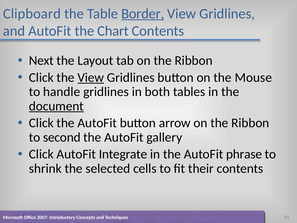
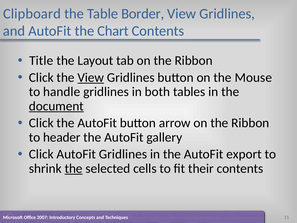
Border underline: present -> none (143, 14)
Next: Next -> Title (41, 61)
second: second -> header (62, 137)
AutoFit Integrate: Integrate -> Gridlines (123, 154)
phrase: phrase -> export (244, 154)
the underline: none -> present (74, 168)
